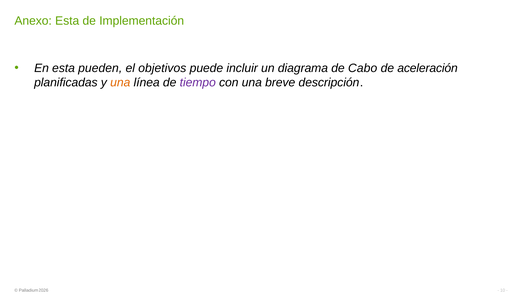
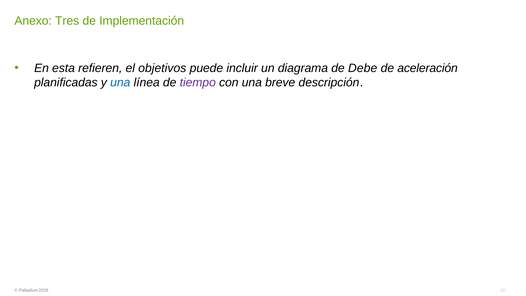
Anexo Esta: Esta -> Tres (67, 21)
pueden: pueden -> refieren (100, 68)
Cabo: Cabo -> Debe (363, 68)
una colour: orange -> blue (120, 83)
